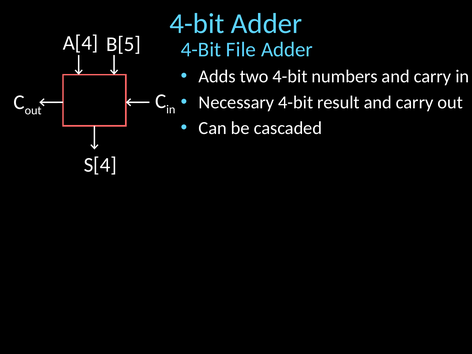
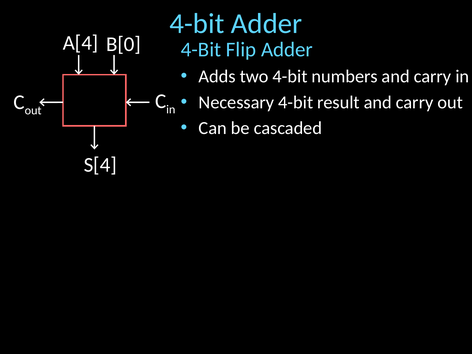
B[5: B[5 -> B[0 (124, 44)
File: File -> Flip (241, 49)
